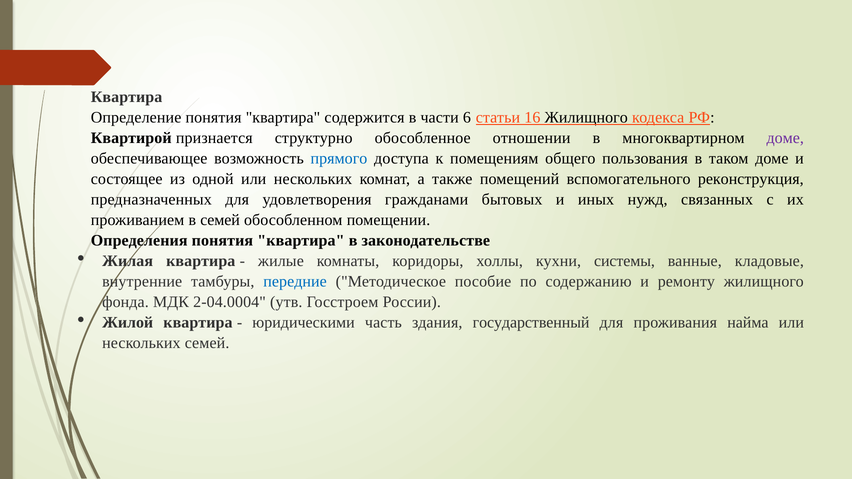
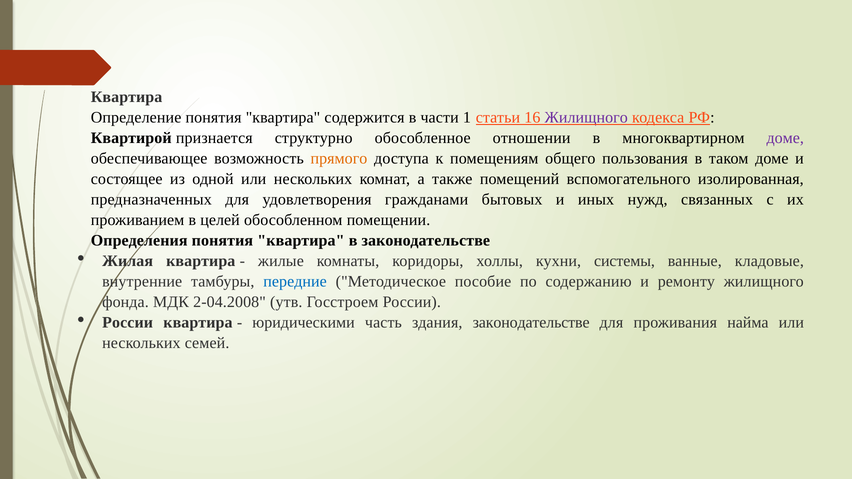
6: 6 -> 1 (467, 117)
Жилищного colour: black -> purple (586, 117)
прямого colour: blue -> orange (339, 159)
реконструкция: реконструкция -> изолированная (751, 179)
в семей: семей -> целей (220, 220)
2-04.0004: 2-04.0004 -> 2-04.2008 (230, 302)
Жилой: Жилой -> России (128, 323)
здания государственный: государственный -> законодательстве (531, 323)
